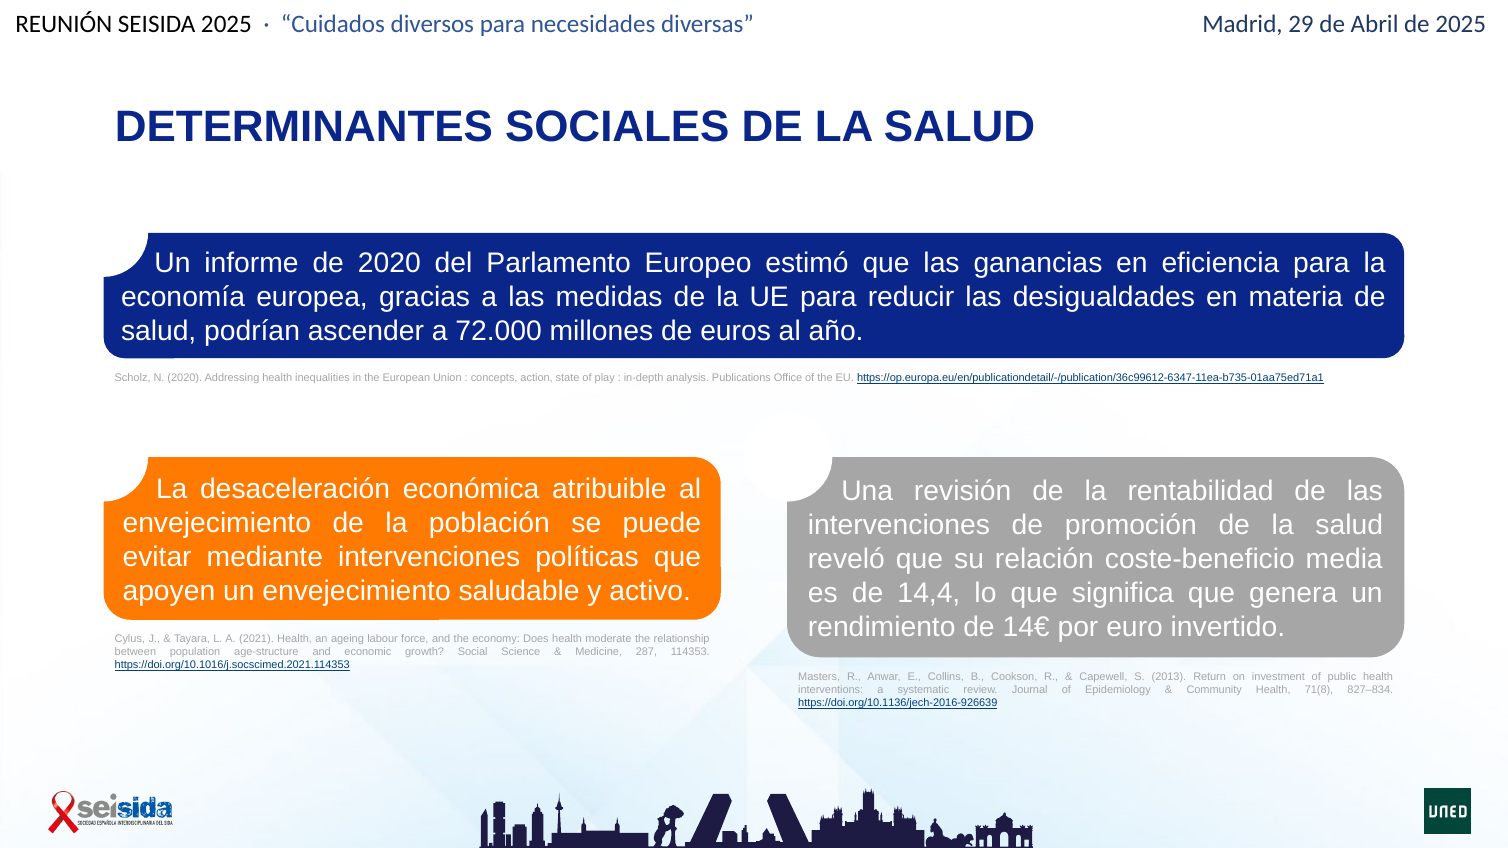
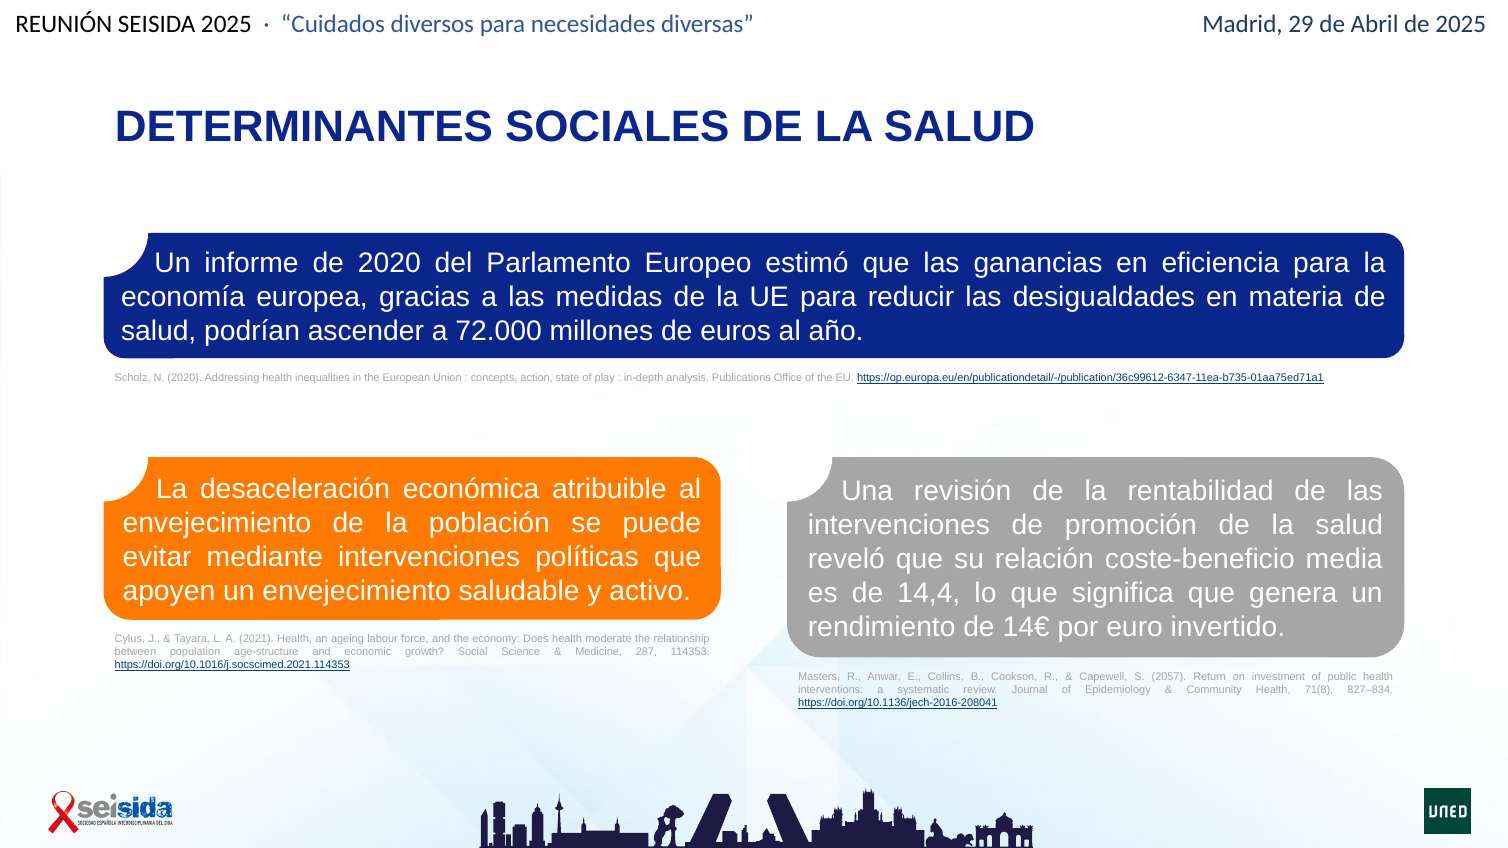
2013: 2013 -> 2057 (1169, 677)
https://doi.org/10.1136/jech-2016-926639: https://doi.org/10.1136/jech-2016-926639 -> https://doi.org/10.1136/jech-2016-208041 (898, 703)
